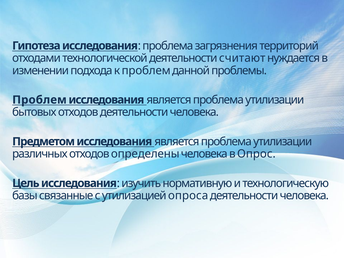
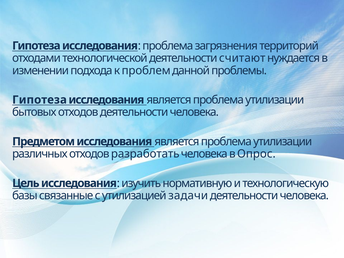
Проблем: Проблем -> Гипотеза (40, 100)
определены: определены -> разработать (145, 154)
опроса: опроса -> задачи (188, 196)
